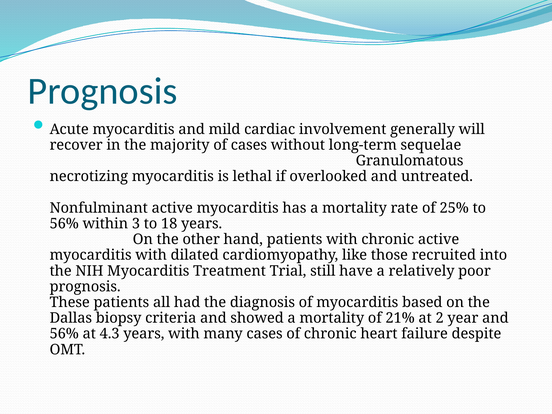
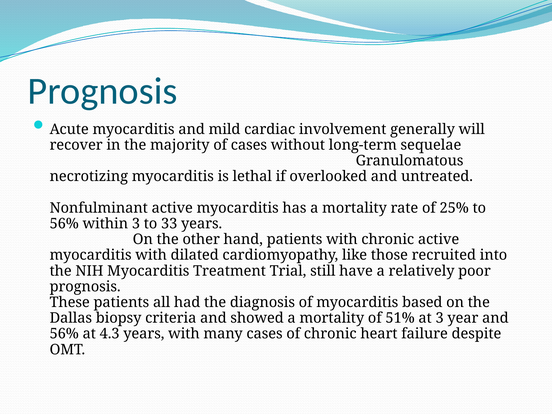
18: 18 -> 33 (169, 224)
21%: 21% -> 51% (400, 318)
at 2: 2 -> 3 (440, 318)
